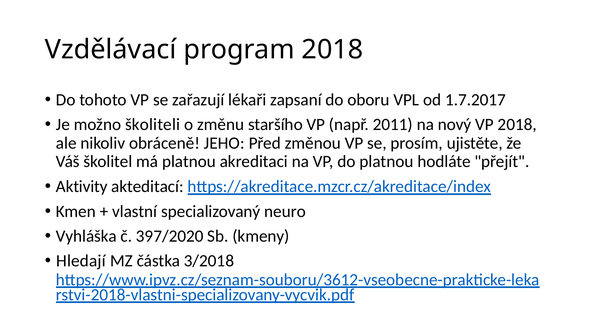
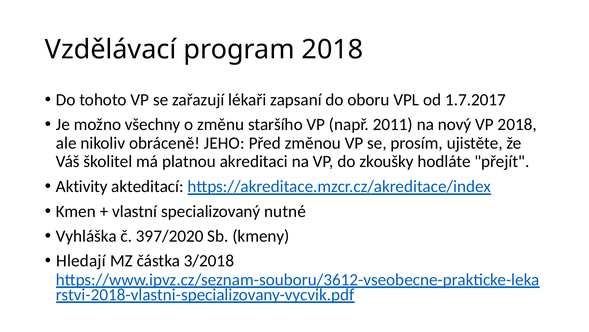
školiteli: školiteli -> všechny (153, 124)
do platnou: platnou -> zkoušky (386, 161)
neuro: neuro -> nutné (285, 211)
